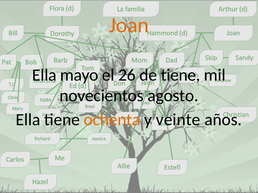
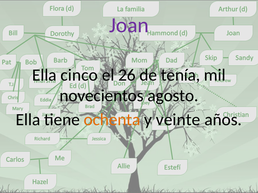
Joan colour: orange -> purple (129, 25)
mayo: mayo -> cinco (79, 75)
de tiene: tiene -> tenía (181, 75)
